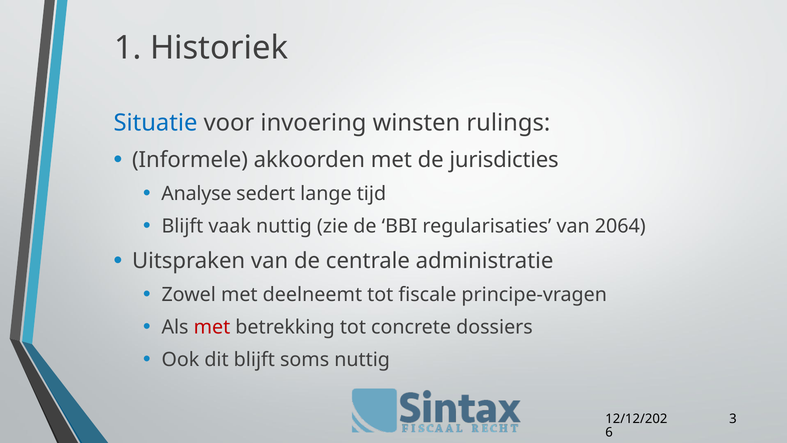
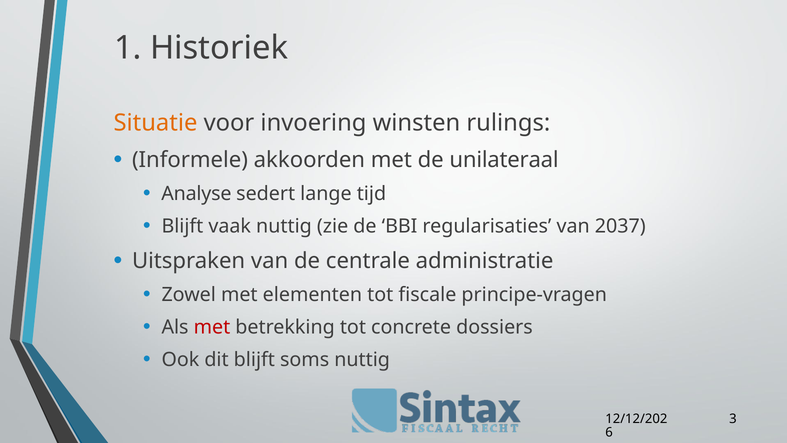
Situatie colour: blue -> orange (156, 123)
jurisdicties: jurisdicties -> unilateraal (504, 160)
2064: 2064 -> 2037 (620, 226)
deelneemt: deelneemt -> elementen (312, 295)
